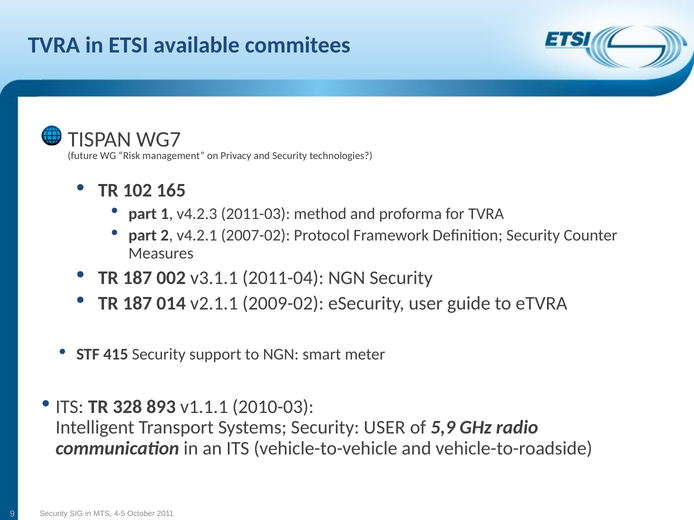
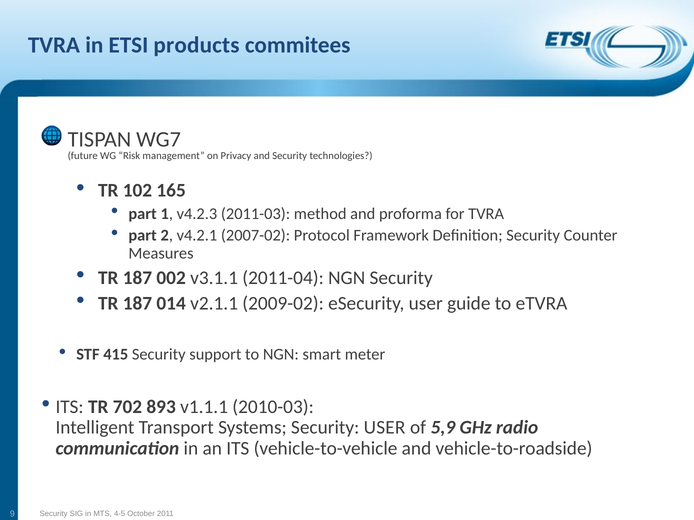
available: available -> products (196, 45)
328: 328 -> 702 (127, 407)
